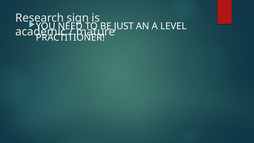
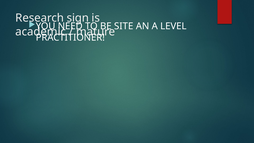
JUST: JUST -> SITE (124, 26)
